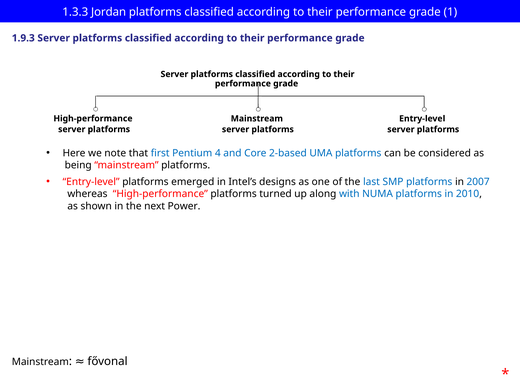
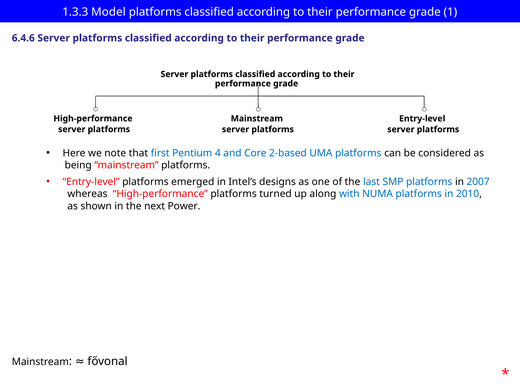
Jordan: Jordan -> Model (108, 12)
1.9.3: 1.9.3 -> 6.4.6 (23, 38)
